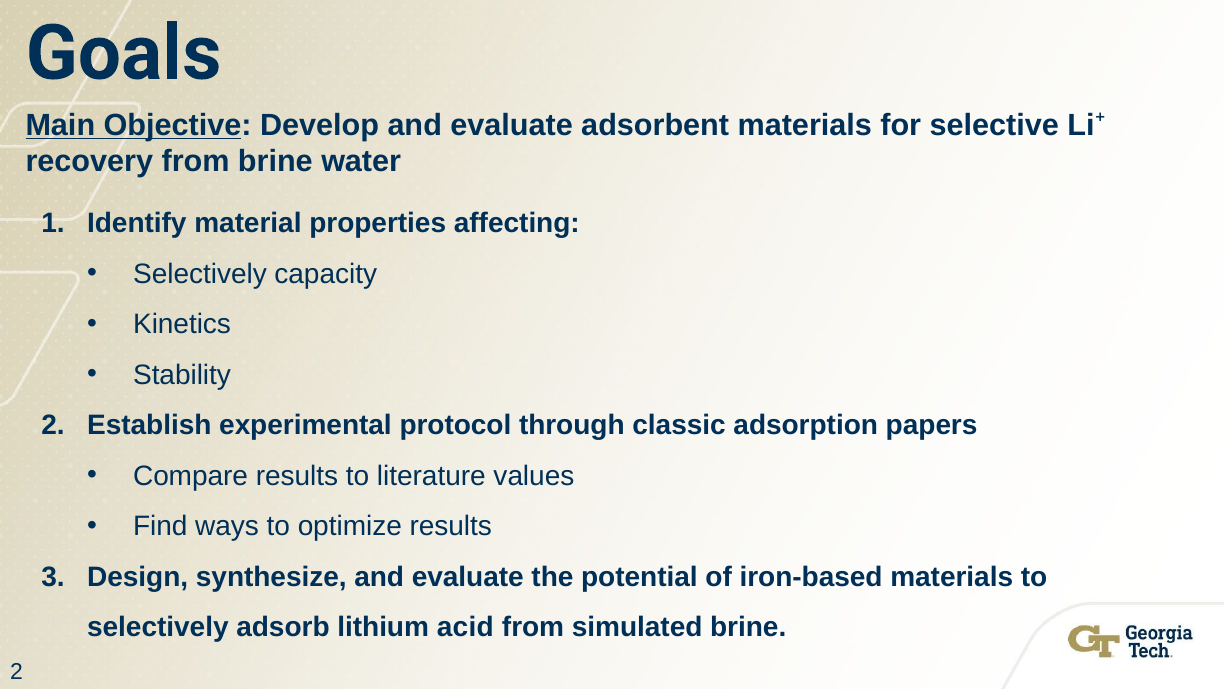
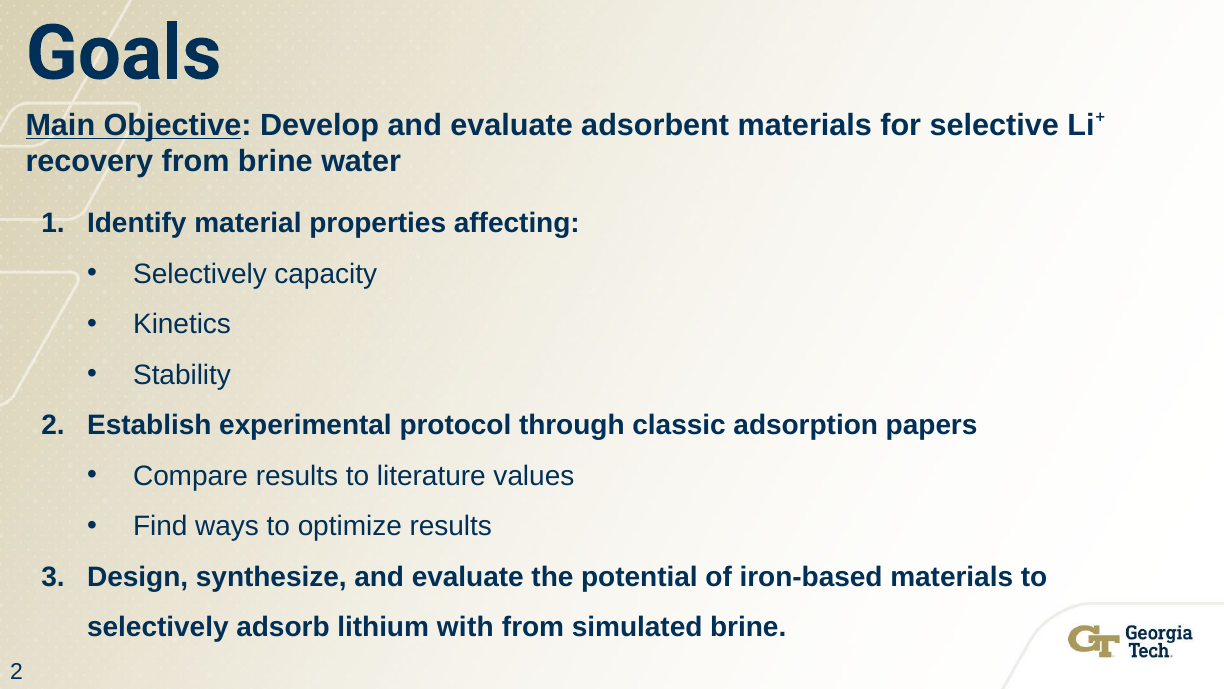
acid: acid -> with (465, 627)
